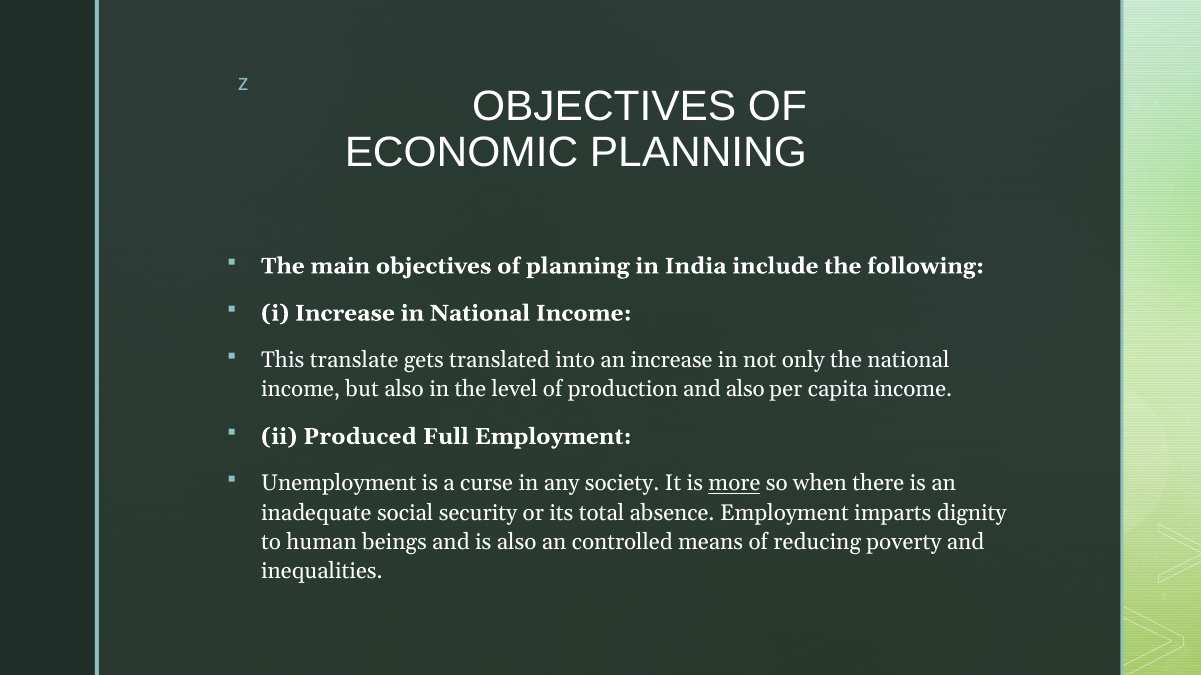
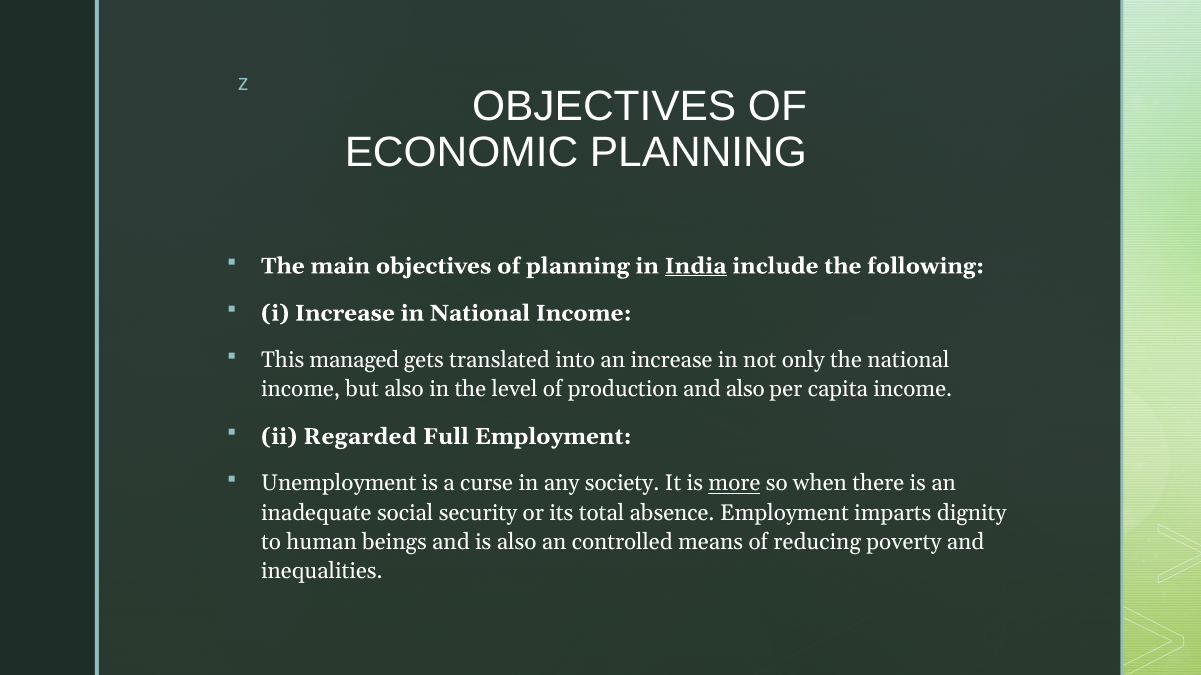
India underline: none -> present (696, 266)
translate: translate -> managed (354, 360)
Produced: Produced -> Regarded (360, 437)
